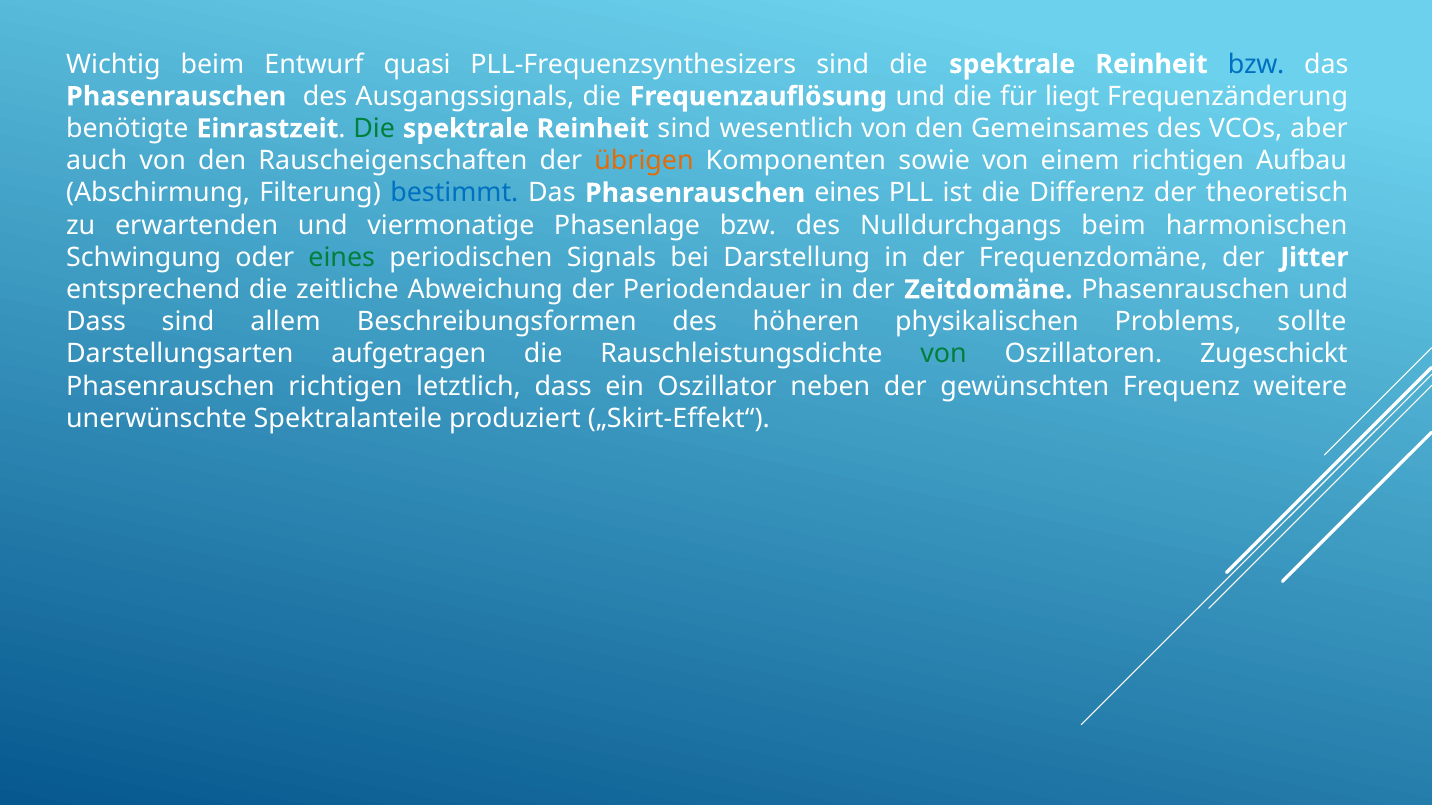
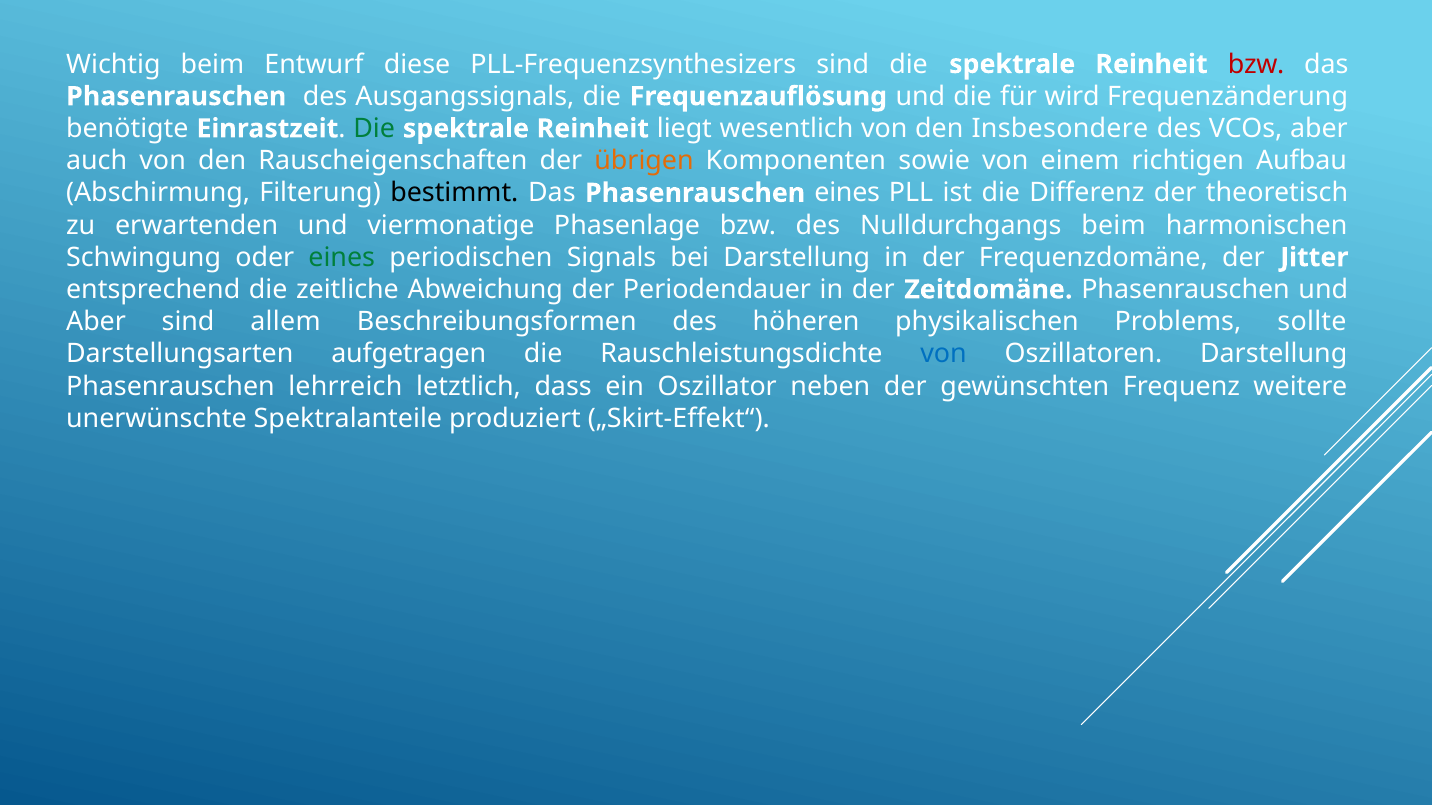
quasi: quasi -> diese (417, 64)
bzw colour: blue -> red (1256, 64)
liegt: liegt -> wird (1072, 96)
Reinheit sind: sind -> liegt (684, 129)
Gemeinsames: Gemeinsames -> Insbesondere (1060, 129)
bestimmt colour: blue -> black (454, 193)
Dass: Dass -> Aber (96, 322)
von colour: green -> blue (944, 354)
Oszillatoren Zugeschickt: Zugeschickt -> Darstellung (1274, 354)
Phasenrauschen richtigen: richtigen -> lehrreich (345, 386)
